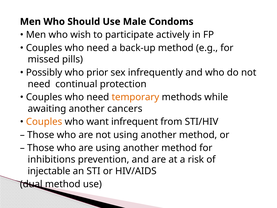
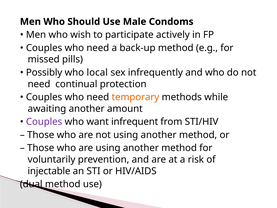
prior: prior -> local (97, 72)
cancers: cancers -> amount (125, 109)
Couples colour: orange -> purple (44, 122)
inhibitions: inhibitions -> voluntarily (52, 159)
